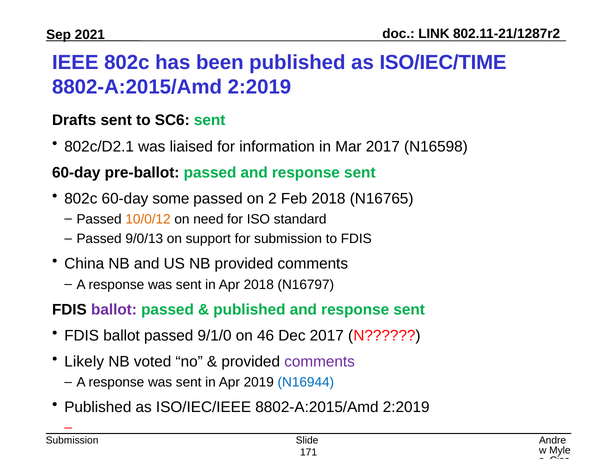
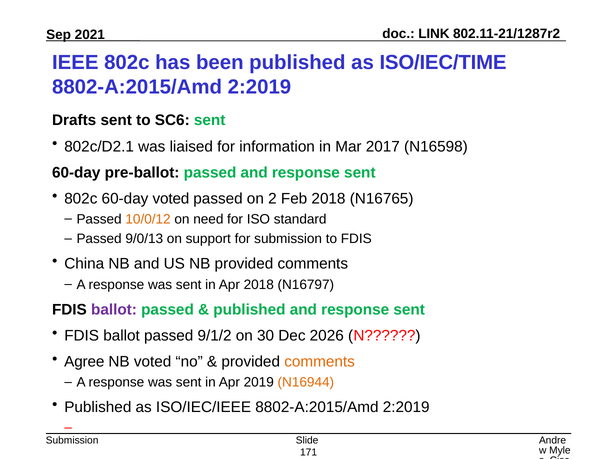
60-day some: some -> voted (171, 199)
9/1/0: 9/1/0 -> 9/1/2 (215, 336)
46: 46 -> 30 (266, 336)
Dec 2017: 2017 -> 2026 (327, 336)
Likely: Likely -> Agree (84, 362)
comments colour: purple -> orange (320, 362)
N16944 colour: blue -> orange (306, 382)
